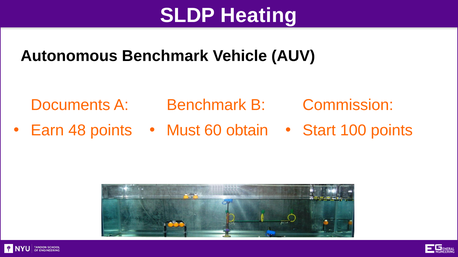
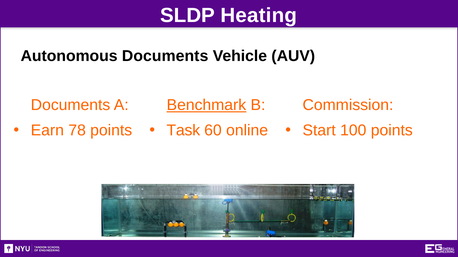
Autonomous Benchmark: Benchmark -> Documents (165, 56)
Benchmark underline: none -> present (206, 105)
48: 48 -> 78 (77, 131)
Must: Must -> Task (183, 131)
obtain: obtain -> online (247, 131)
